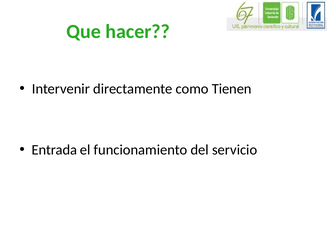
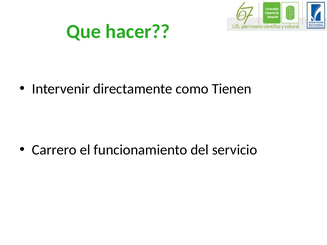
Entrada: Entrada -> Carrero (54, 150)
